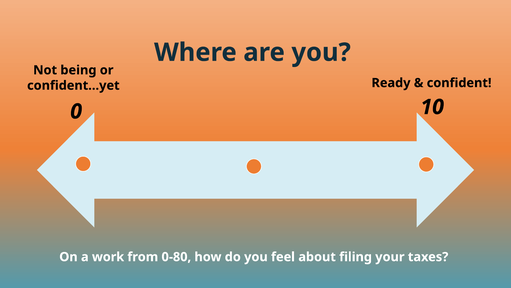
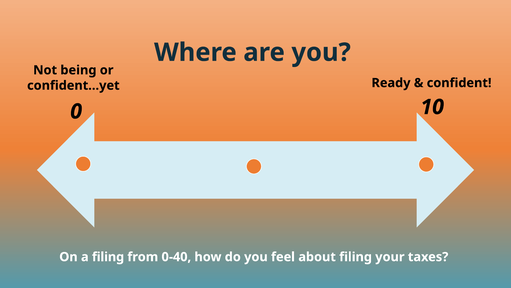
a work: work -> filing (108, 256)
0-80: 0-80 -> 0-40 (176, 256)
